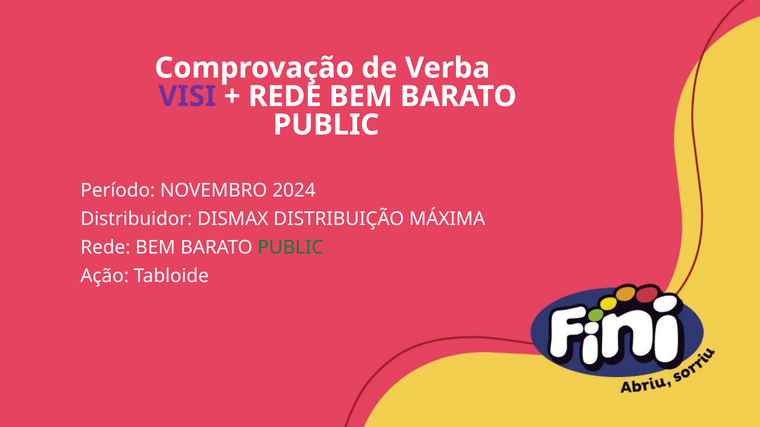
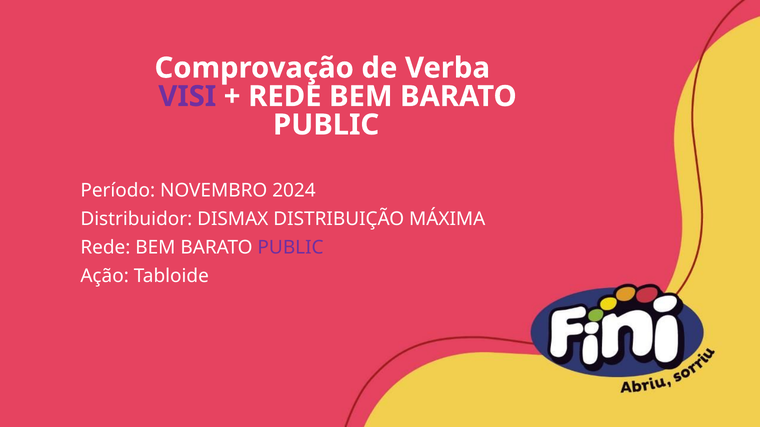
PUBLIC colour: green -> purple (291, 248)
